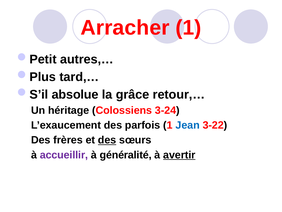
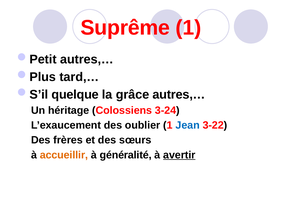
Arracher: Arracher -> Suprême (125, 28)
absolue: absolue -> quelque (75, 94)
grâce retour,…: retour,… -> autres,… (179, 94)
parfois: parfois -> oublier (143, 125)
des underline: present -> none (107, 140)
accueillir colour: purple -> orange (64, 155)
